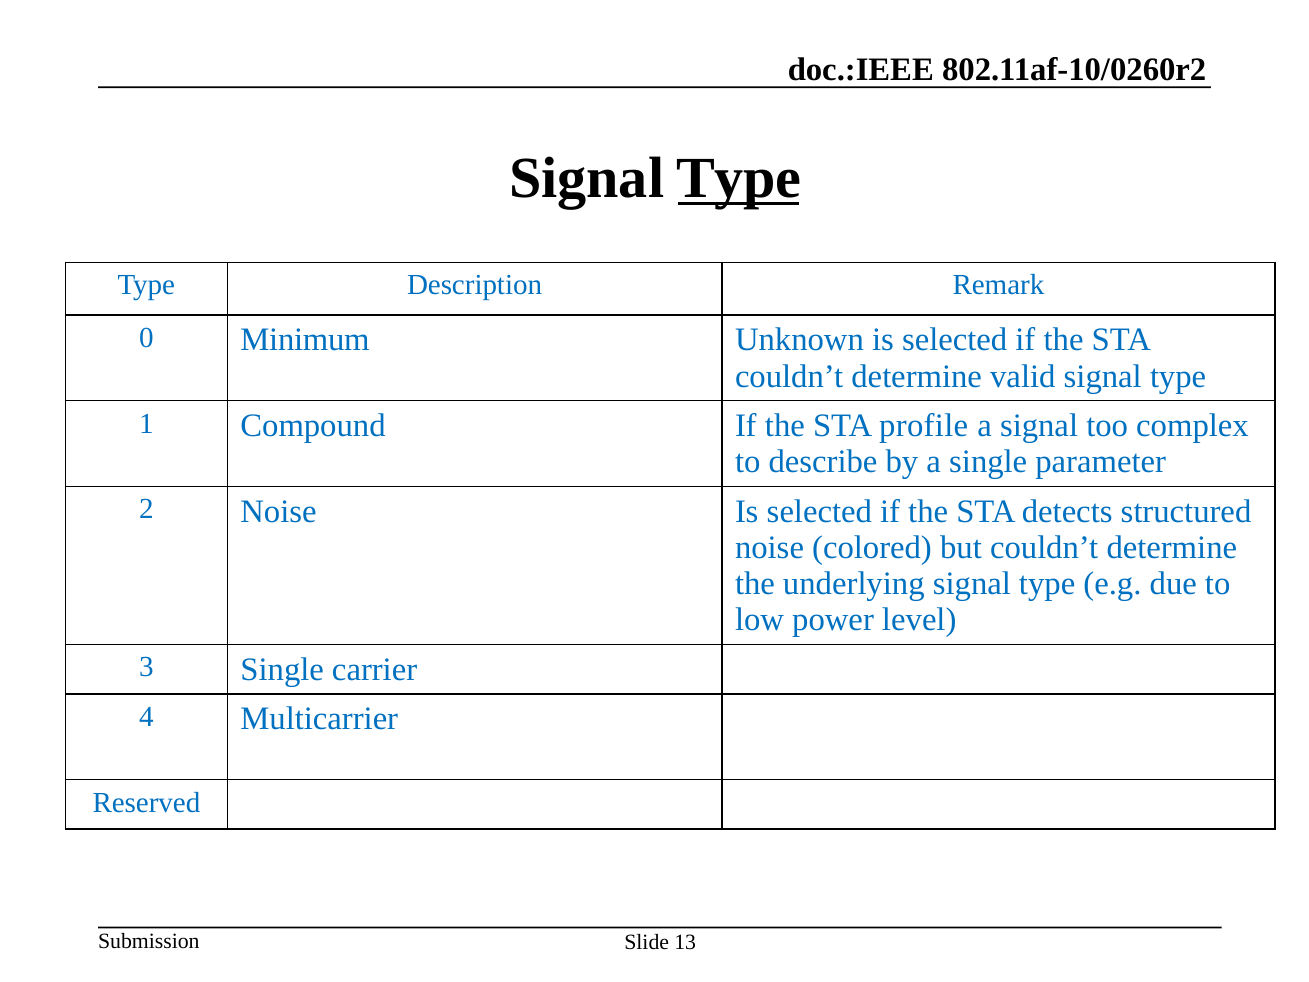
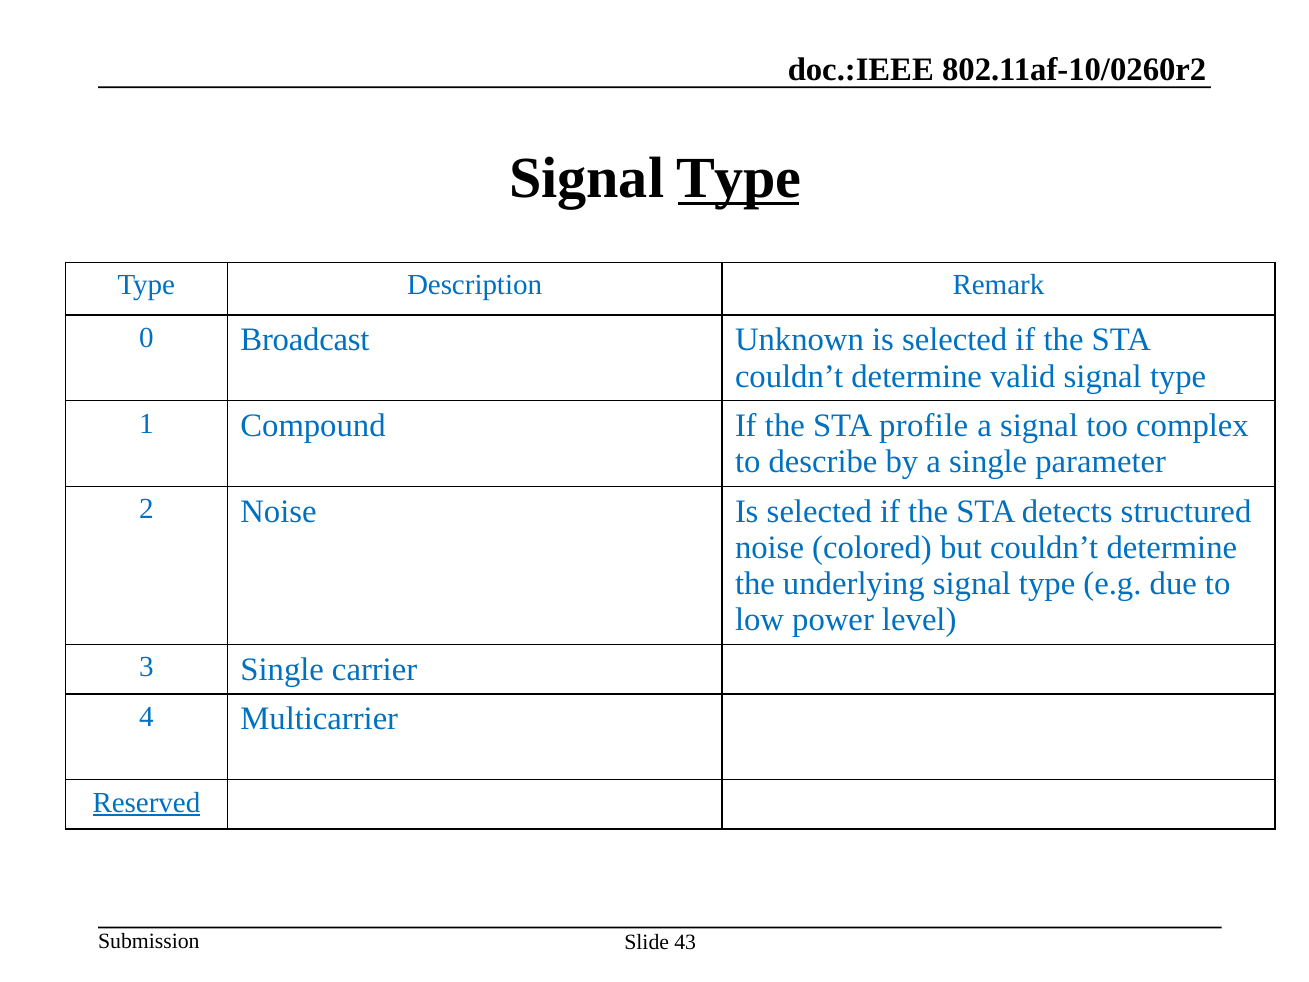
Minimum: Minimum -> Broadcast (305, 340)
Reserved underline: none -> present (146, 802)
13: 13 -> 43 (685, 942)
